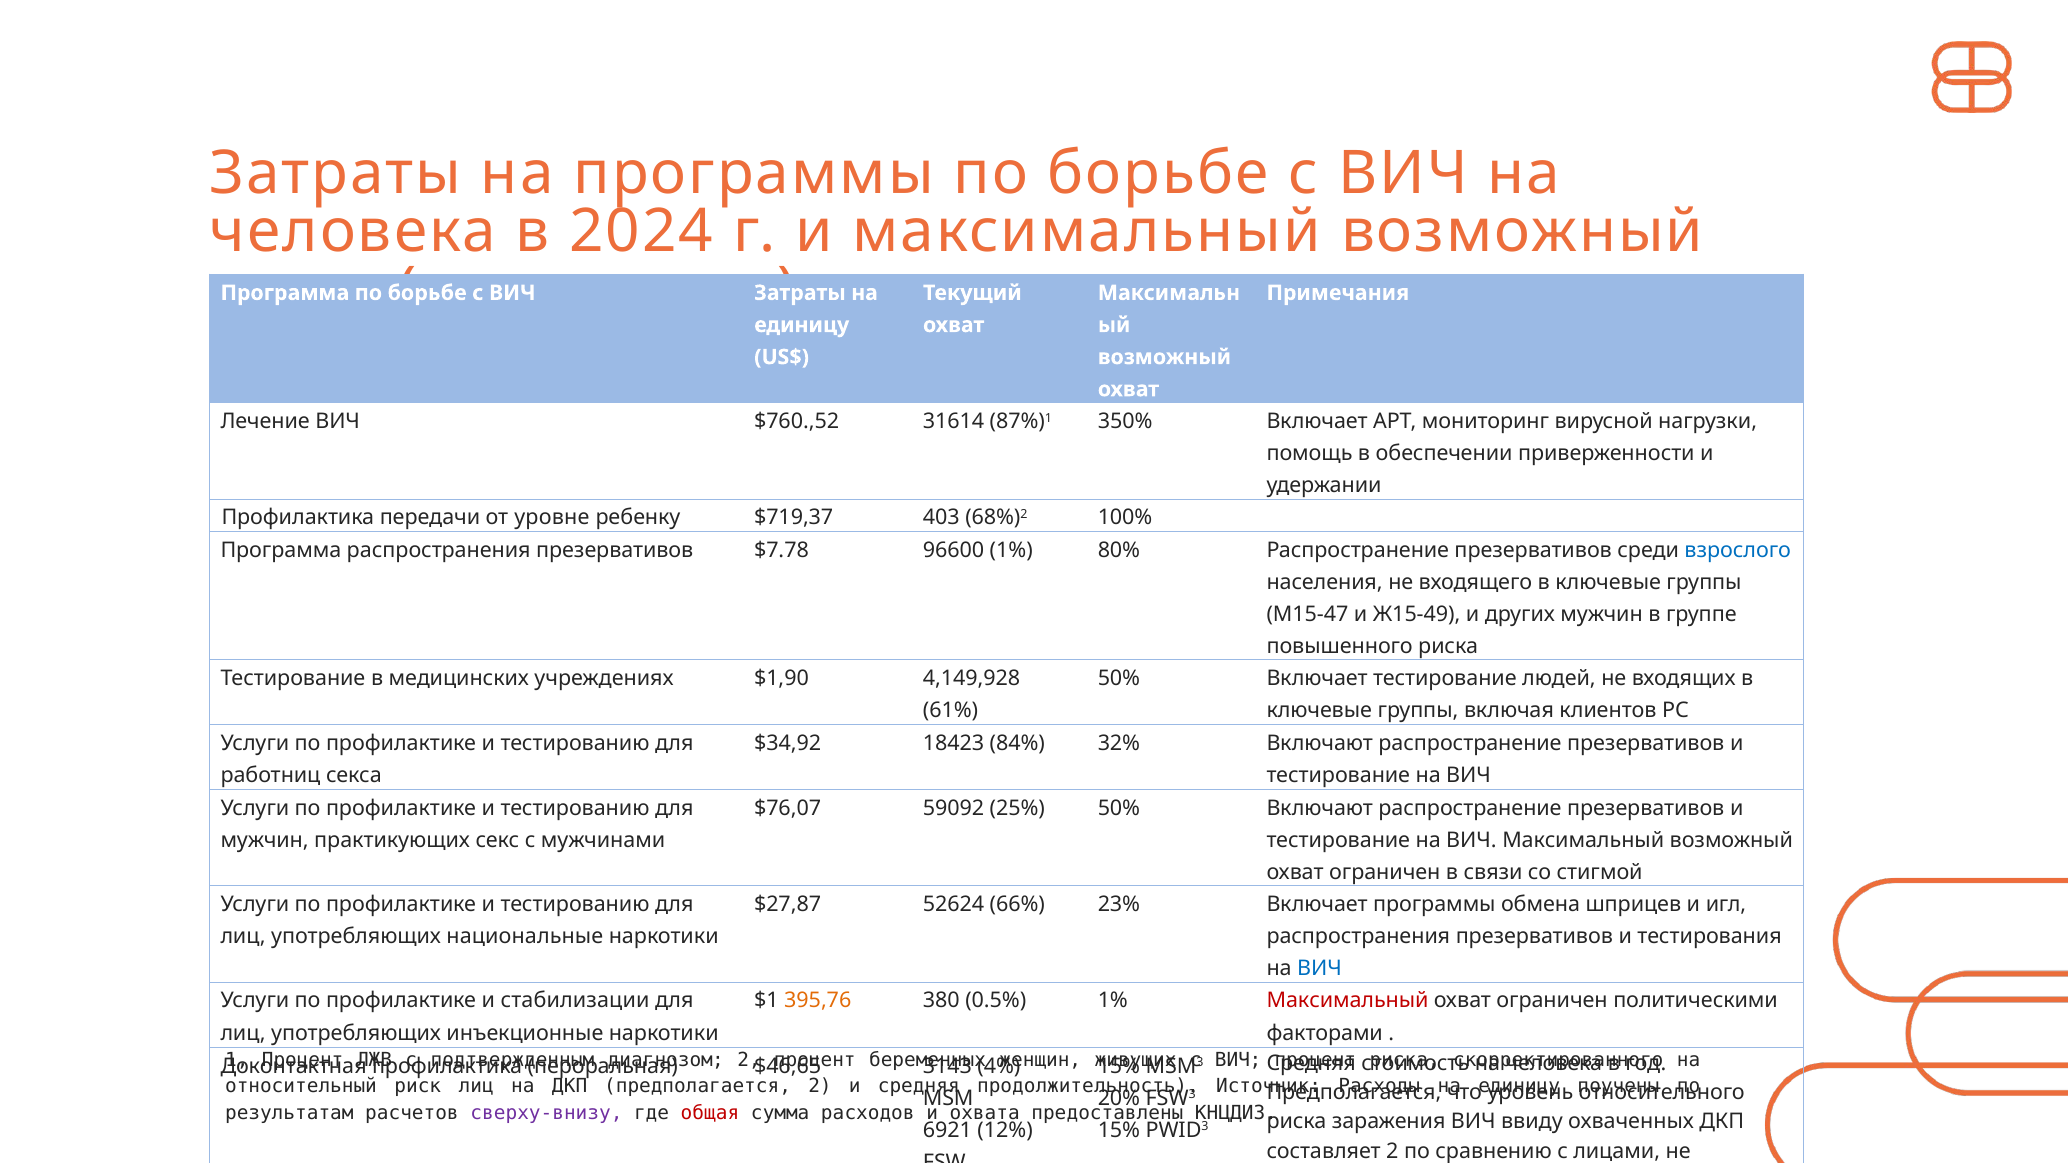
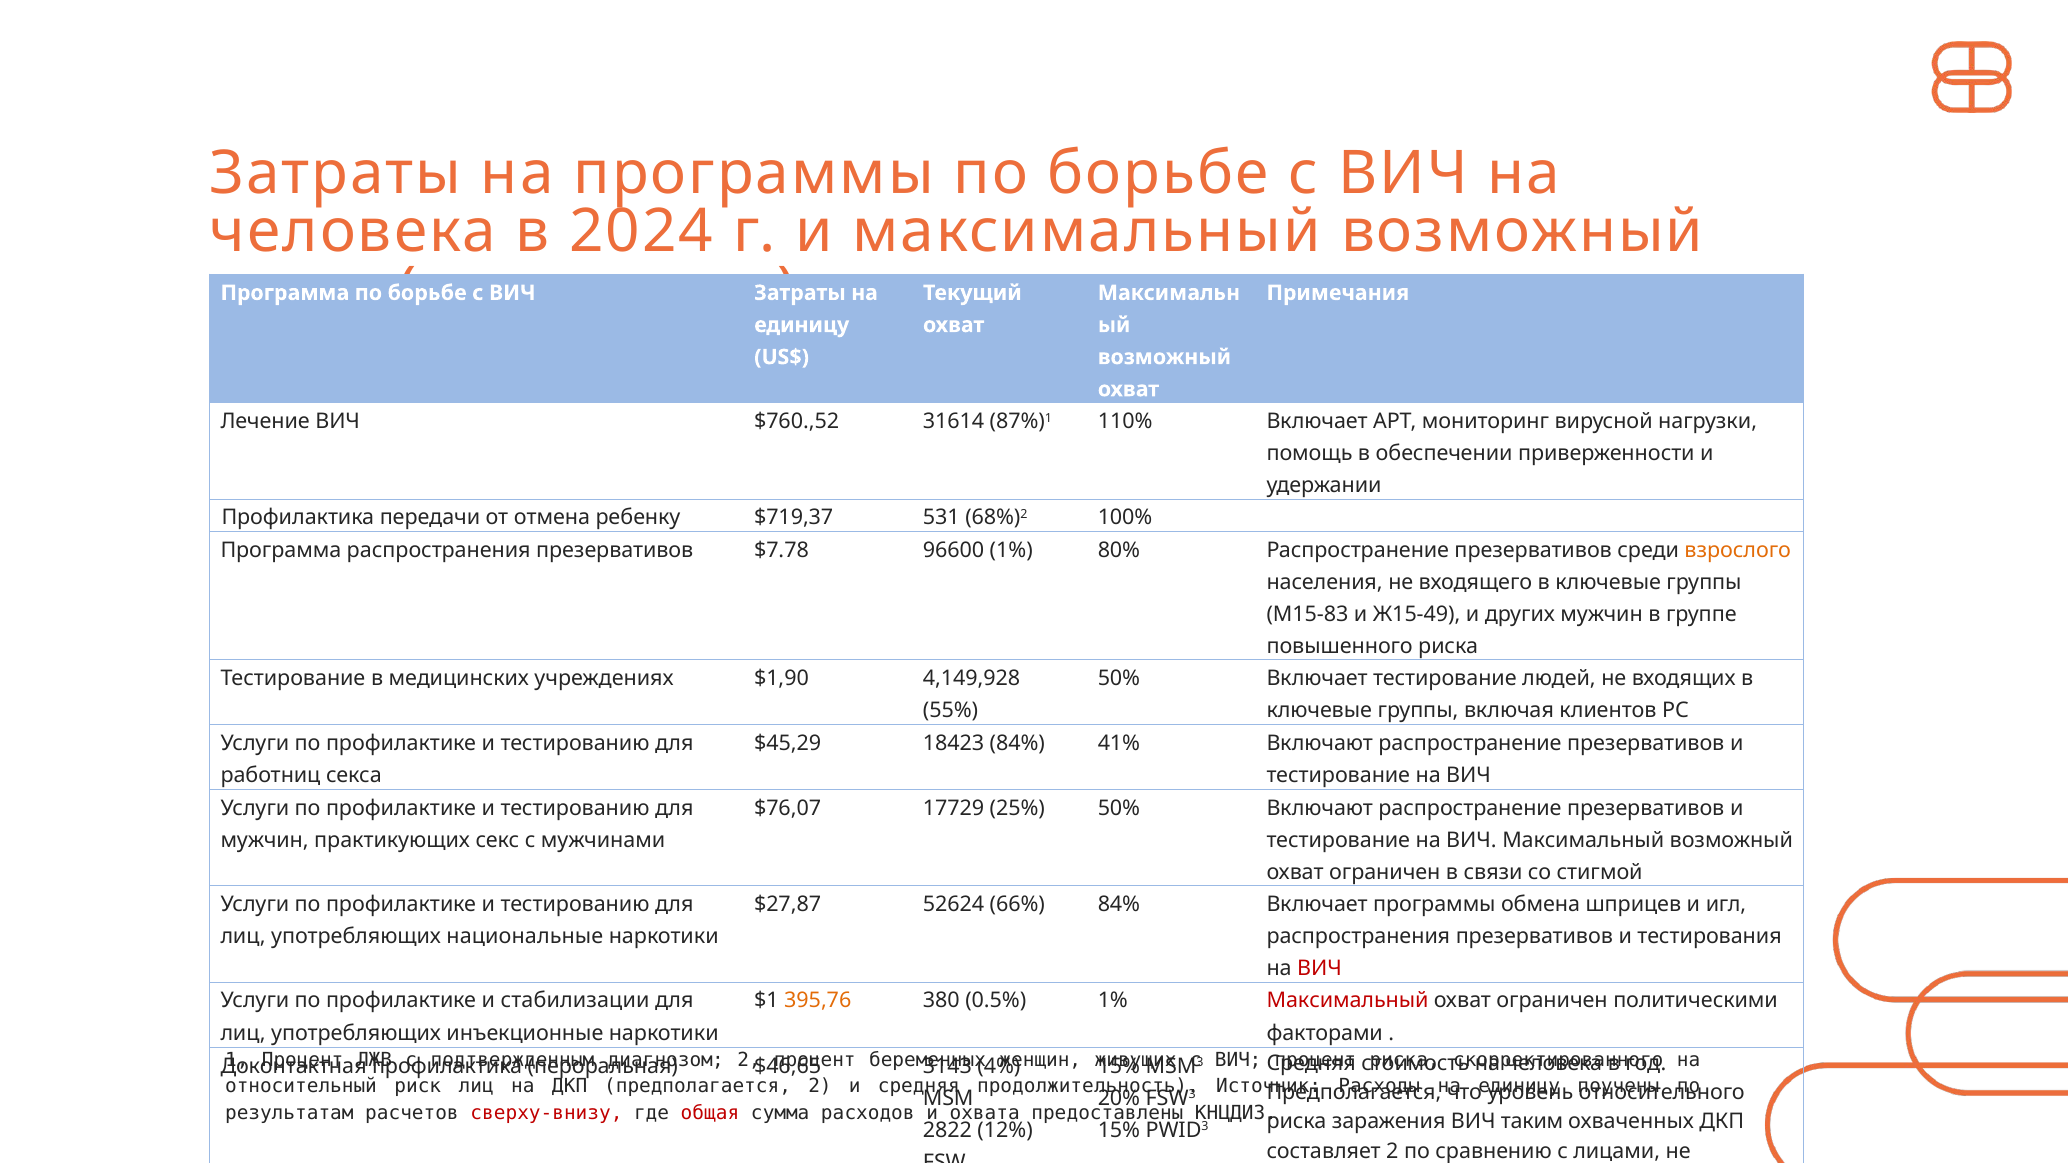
350%: 350% -> 110% (1125, 421)
уровне: уровне -> отмена (552, 518)
403: 403 -> 531 (941, 518)
взрослого colour: blue -> orange (1738, 550)
М15-47: М15-47 -> М15-83 (1308, 614)
61%: 61% -> 55% (951, 711)
$34,92: $34,92 -> $45,29 (788, 744)
32%: 32% -> 41% (1119, 744)
59092: 59092 -> 17729 (954, 808)
66% 23%: 23% -> 84% (1119, 905)
ВИЧ colour: blue -> red (1319, 969)
сверху-внизу colour: purple -> red (547, 1114)
ввиду: ввиду -> таким (1532, 1122)
6921: 6921 -> 2822 (948, 1131)
